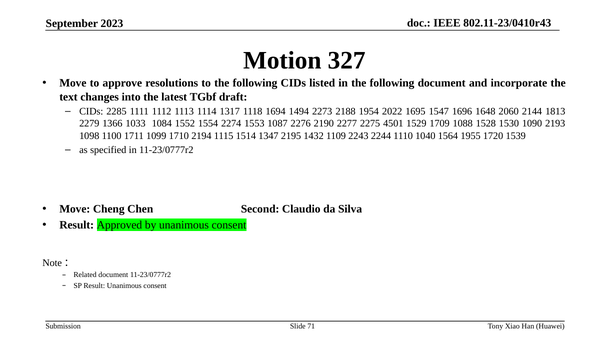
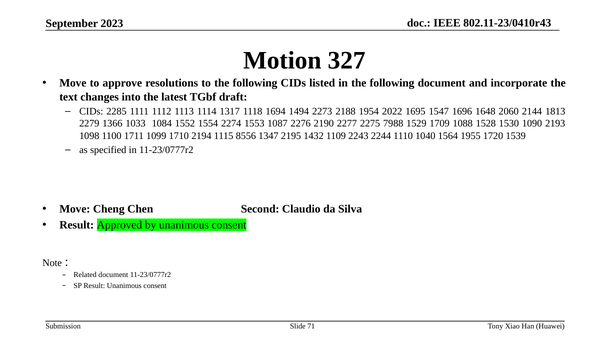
4501: 4501 -> 7988 (393, 124)
1514: 1514 -> 8556 (246, 136)
